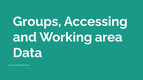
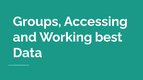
area: area -> best (109, 37)
